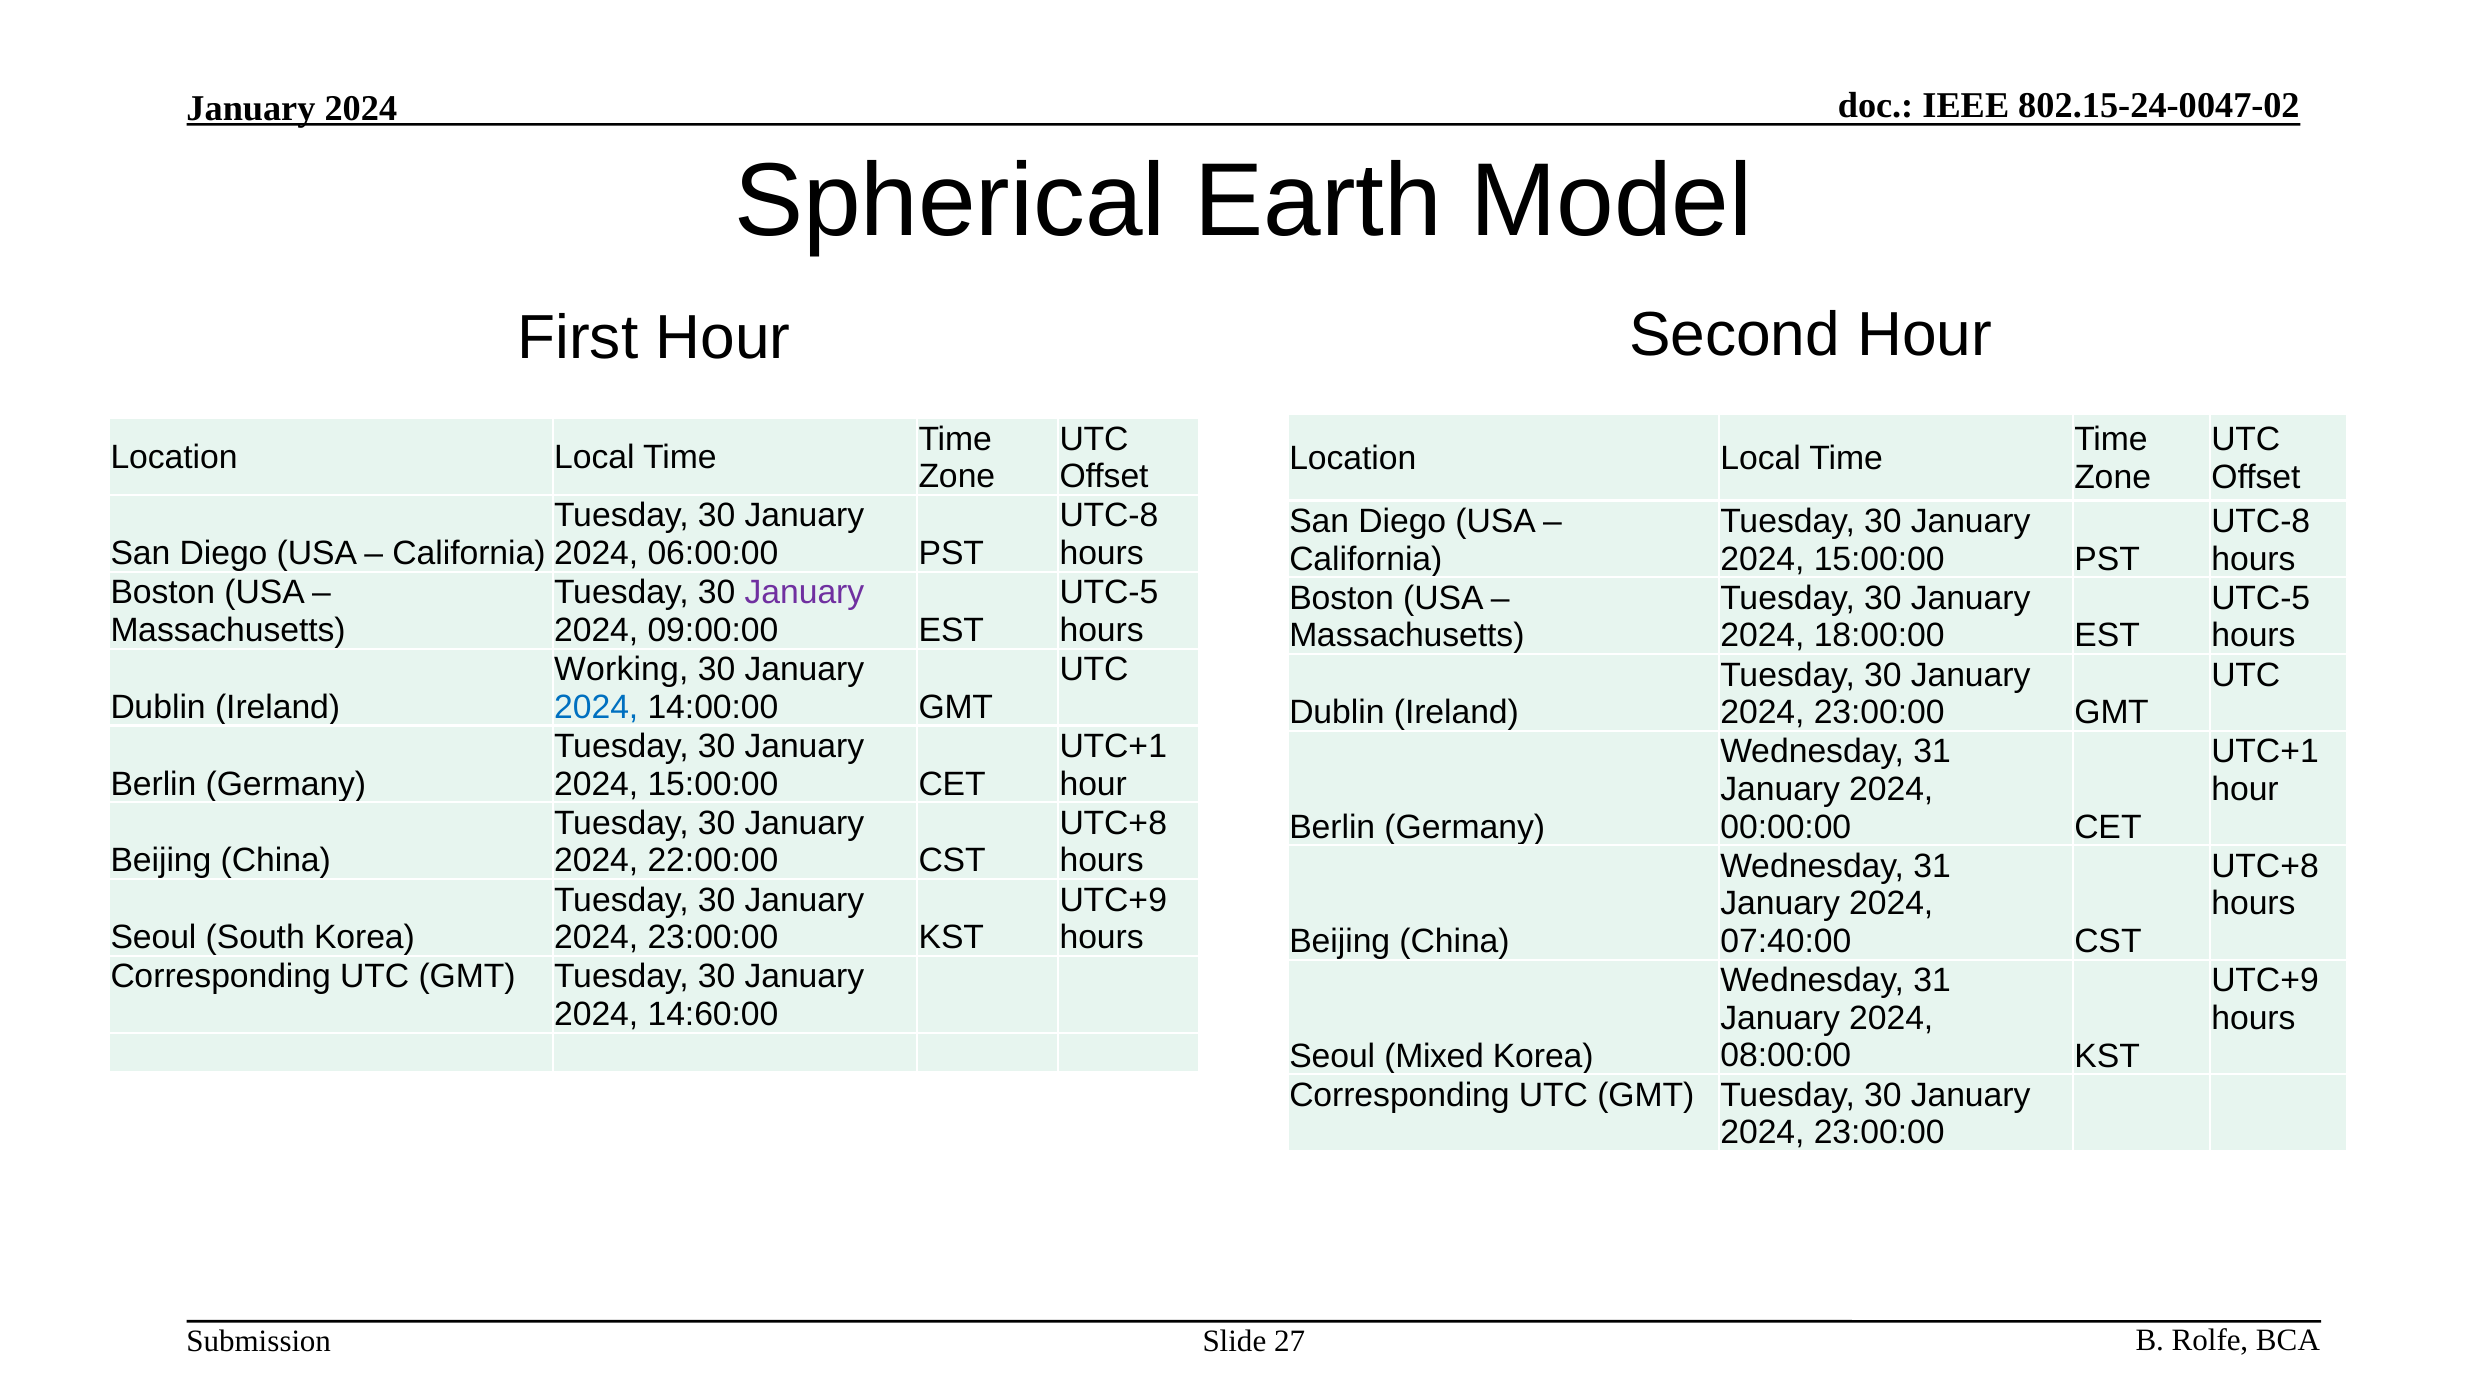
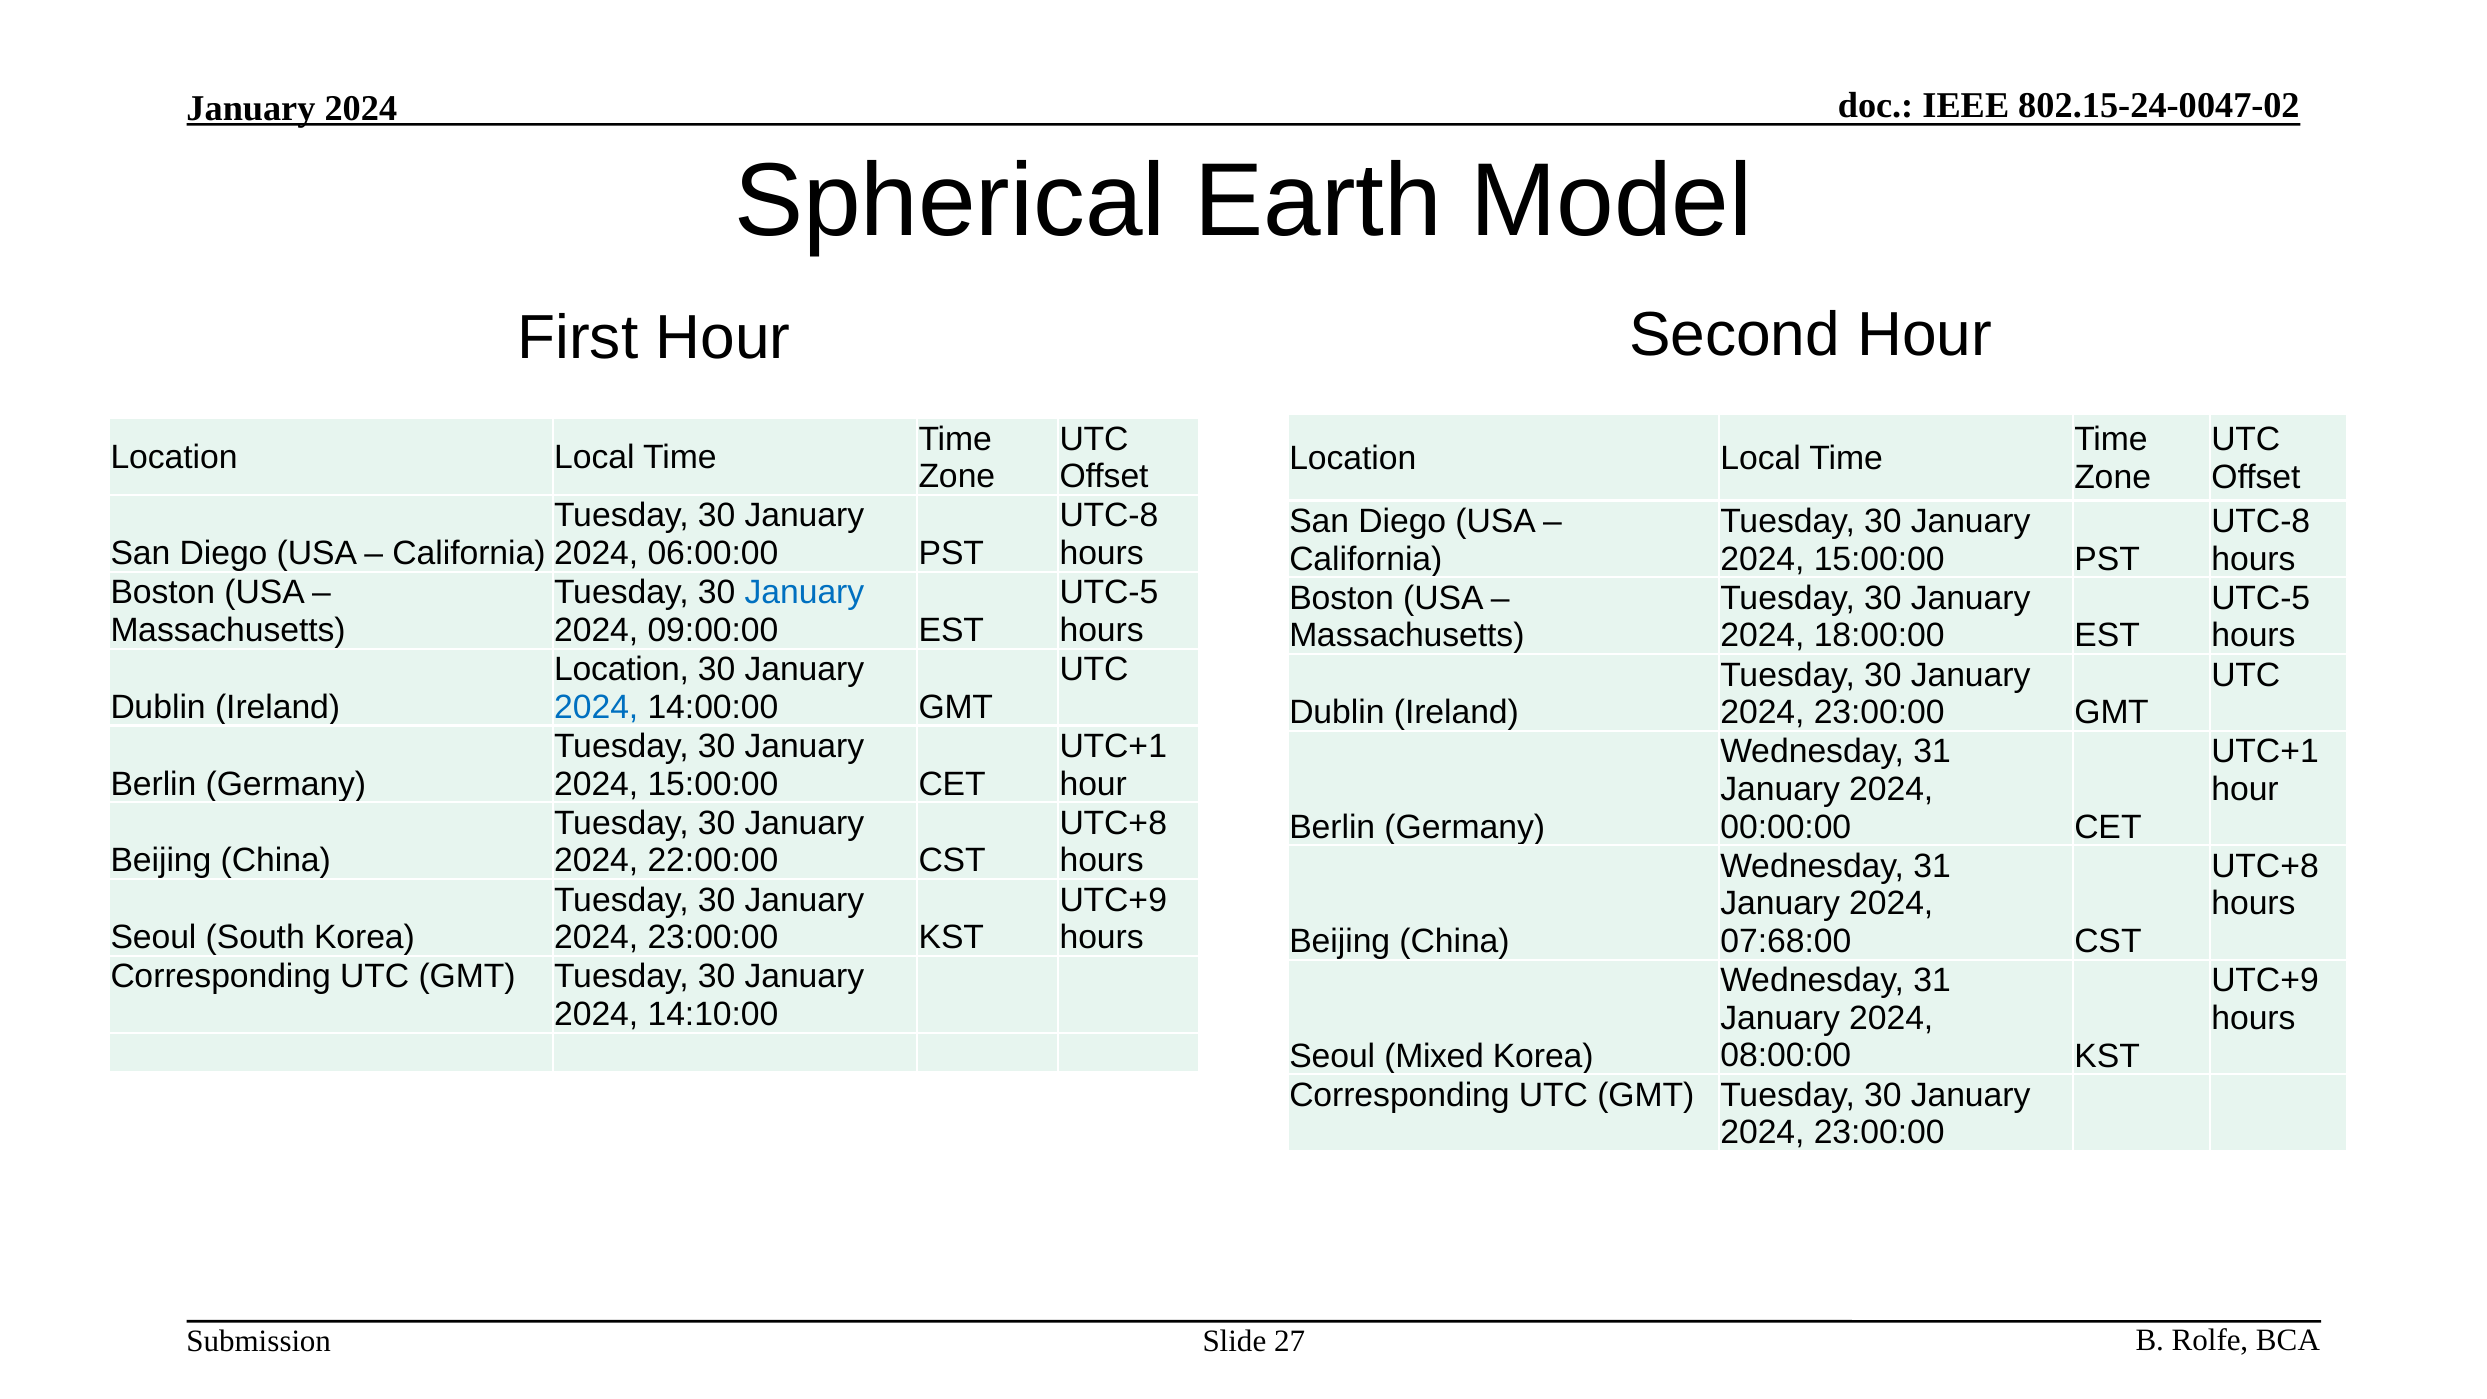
January colour: purple -> blue (804, 593)
Working: Working -> Location (622, 669)
07:40:00: 07:40:00 -> 07:68:00 (1786, 941)
14:60:00: 14:60:00 -> 14:10:00 (713, 1014)
